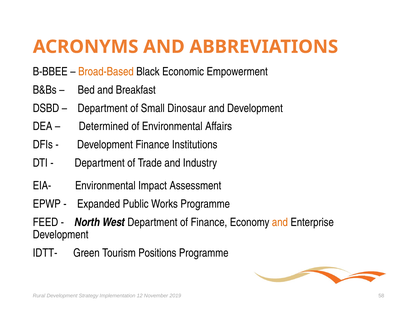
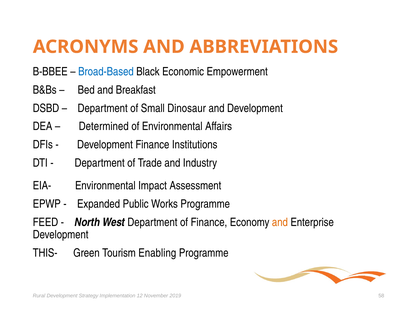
Broad-Based colour: orange -> blue (106, 71)
IDTT-: IDTT- -> THIS- (45, 253)
Positions: Positions -> Enabling (157, 253)
